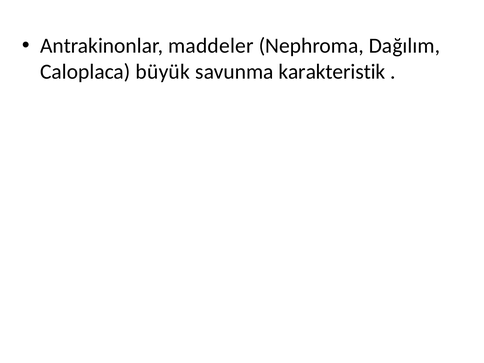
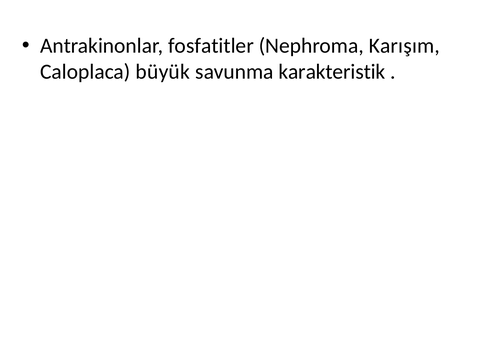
maddeler: maddeler -> fosfatitler (211, 46)
Dağılım: Dağılım -> Karışım (404, 46)
